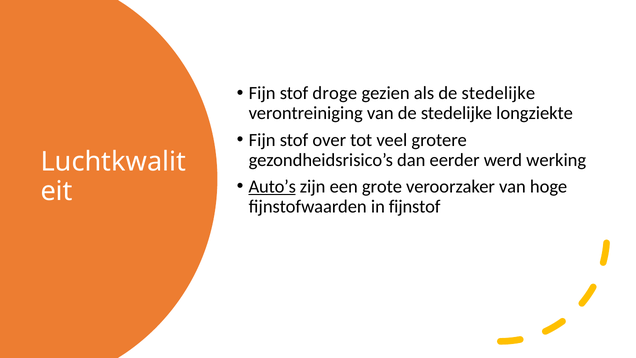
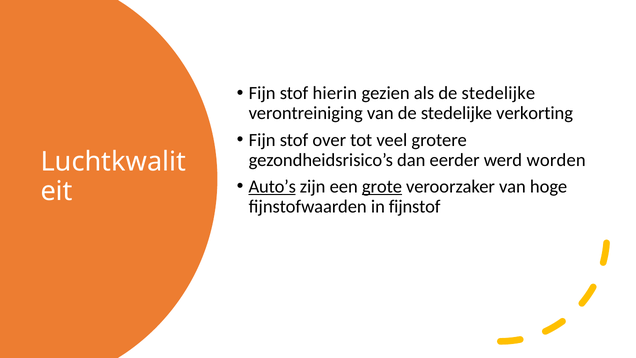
droge: droge -> hierin (335, 93)
longziekte: longziekte -> verkorting (535, 113)
werking: werking -> worden (556, 160)
grote underline: none -> present (382, 186)
